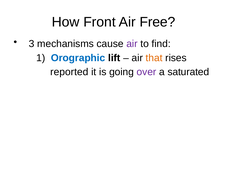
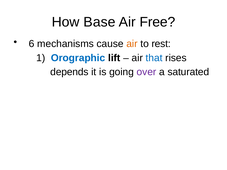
Front: Front -> Base (99, 22)
3: 3 -> 6 (32, 44)
air colour: purple -> orange (132, 44)
find: find -> rest (161, 44)
that colour: orange -> blue (154, 58)
reported: reported -> depends (69, 72)
